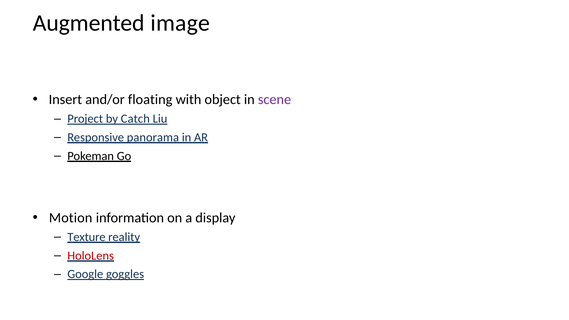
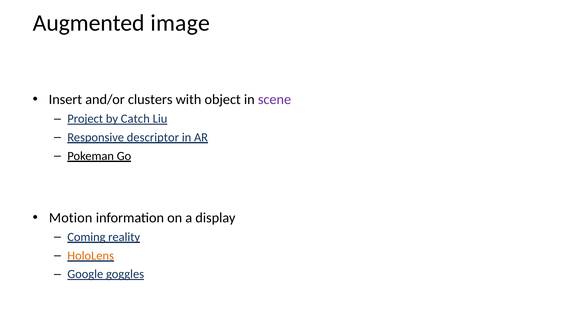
floating: floating -> clusters (150, 100)
panorama: panorama -> descriptor (153, 137)
Texture: Texture -> Coming (86, 237)
HoloLens colour: red -> orange (91, 256)
